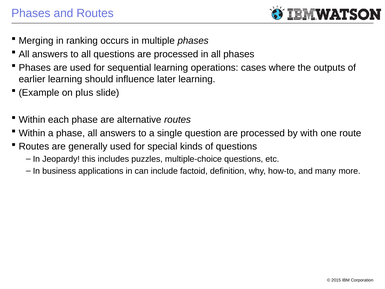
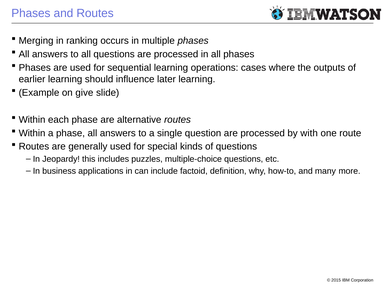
plus: plus -> give (84, 93)
